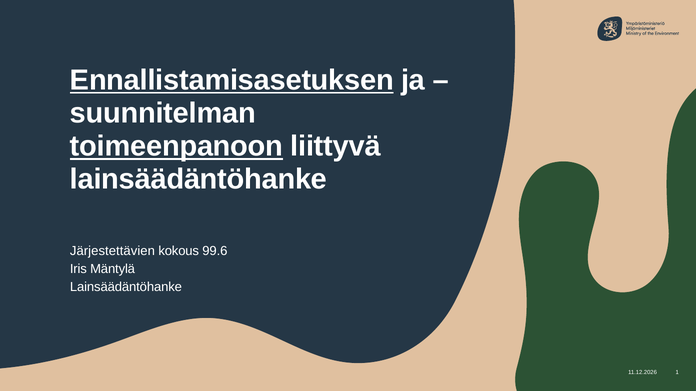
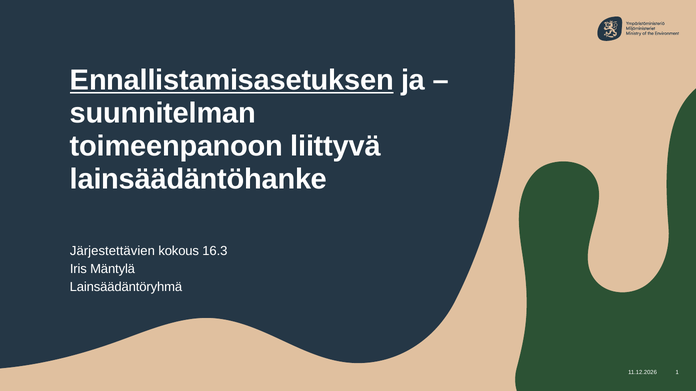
toimeenpanoon underline: present -> none (176, 147)
99.6: 99.6 -> 16.3 (215, 251)
Lainsäädäntöhanke: Lainsäädäntöhanke -> Lainsäädäntöryhmä (126, 287)
